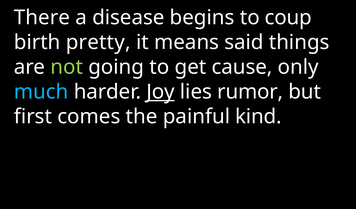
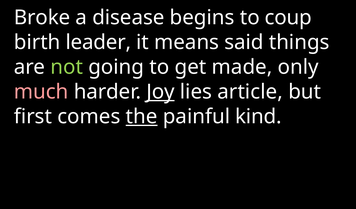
There: There -> Broke (42, 17)
pretty: pretty -> leader (98, 42)
cause: cause -> made (242, 67)
much colour: light blue -> pink (41, 92)
rumor: rumor -> article (250, 92)
the underline: none -> present (142, 116)
